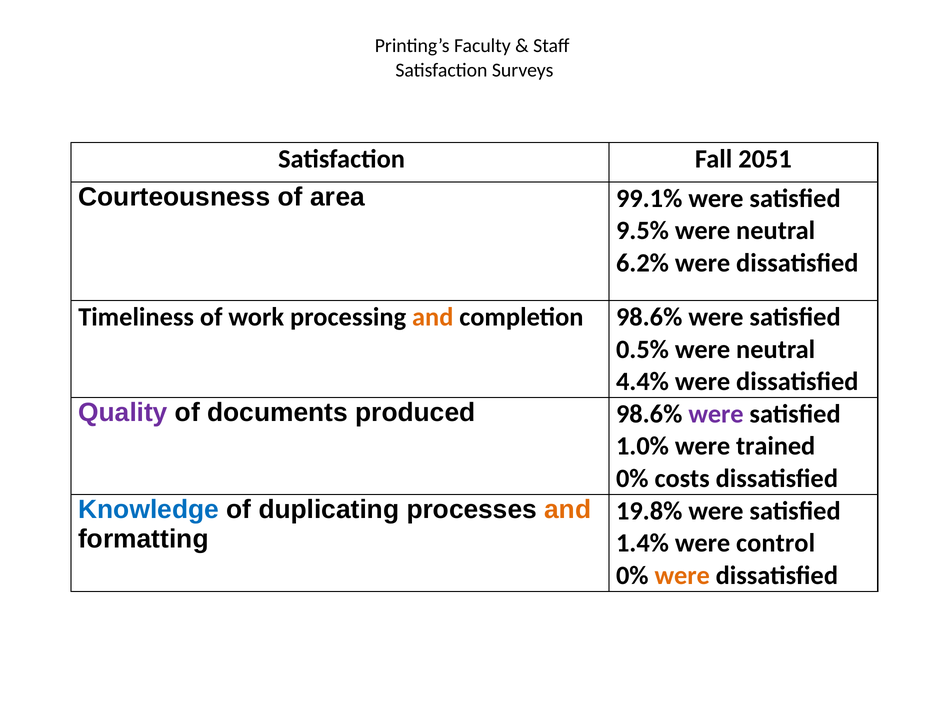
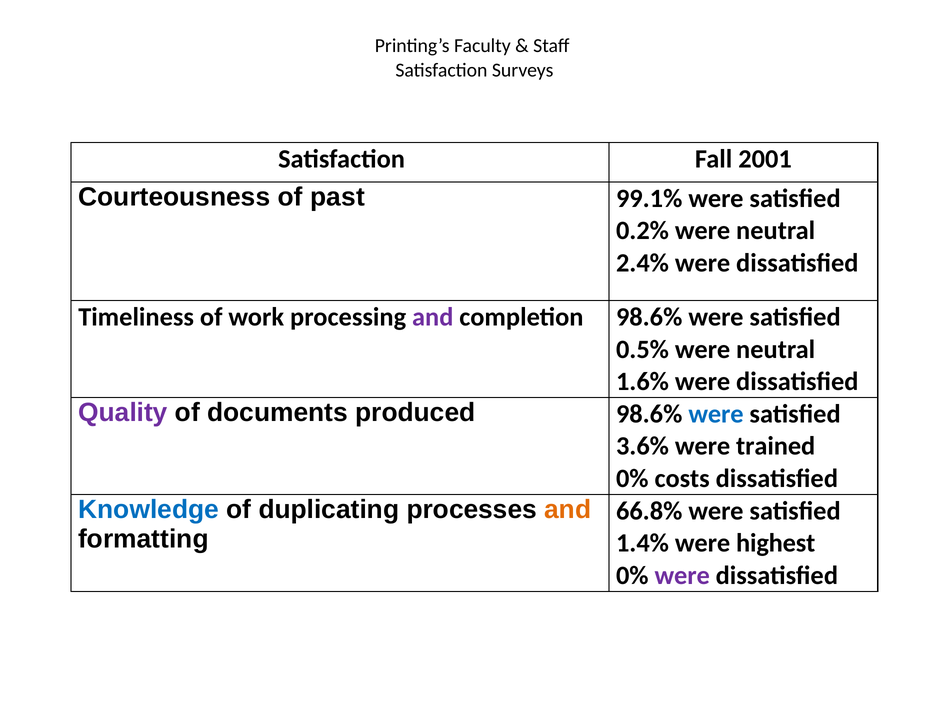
2051: 2051 -> 2001 (765, 159)
area: area -> past (338, 197)
9.5%: 9.5% -> 0.2% (643, 231)
6.2%: 6.2% -> 2.4% (643, 263)
and colour: orange -> purple (433, 317)
4.4%: 4.4% -> 1.6% (643, 382)
were colour: purple -> blue (716, 414)
1.0%: 1.0% -> 3.6% (643, 446)
19.8%: 19.8% -> 66.8% (649, 511)
control: control -> highest (776, 543)
were colour: orange -> purple (682, 575)
